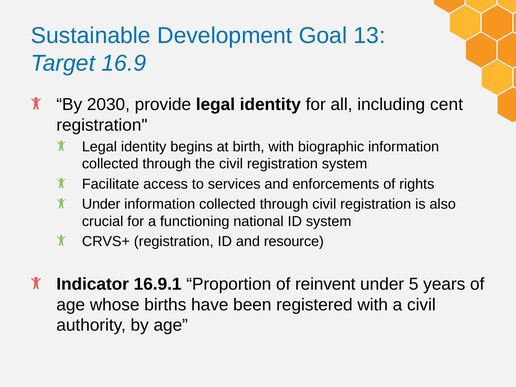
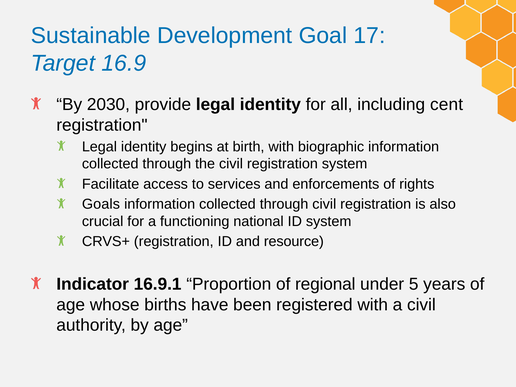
13: 13 -> 17 (369, 36)
Under: Under -> Goals (101, 204)
reinvent: reinvent -> regional (325, 284)
